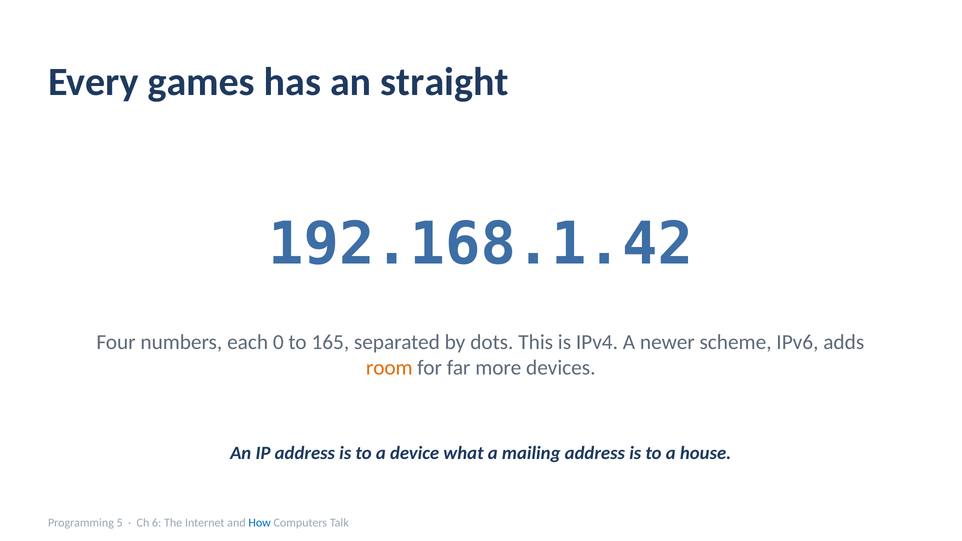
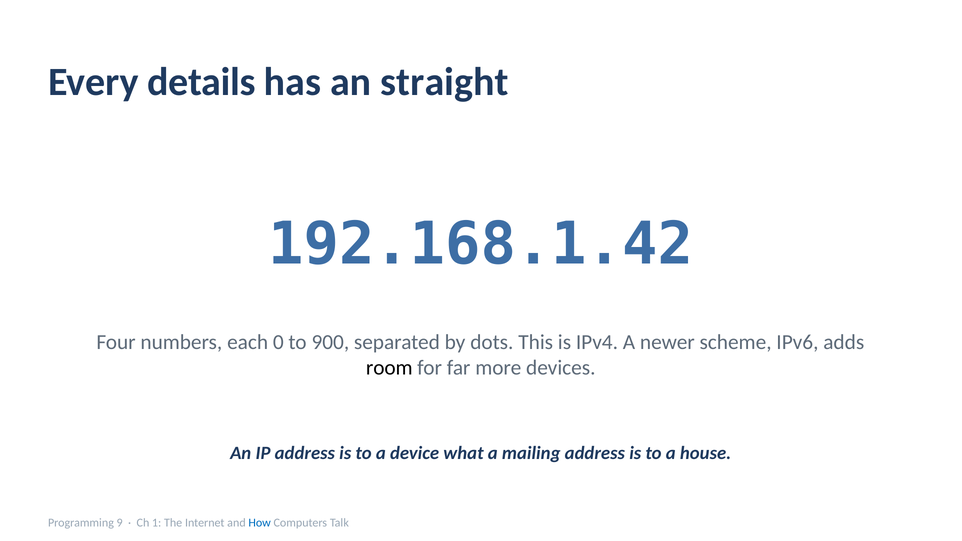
games: games -> details (201, 82)
165: 165 -> 900 (330, 342)
room colour: orange -> black (389, 368)
5: 5 -> 9 (120, 523)
6: 6 -> 1 (157, 523)
